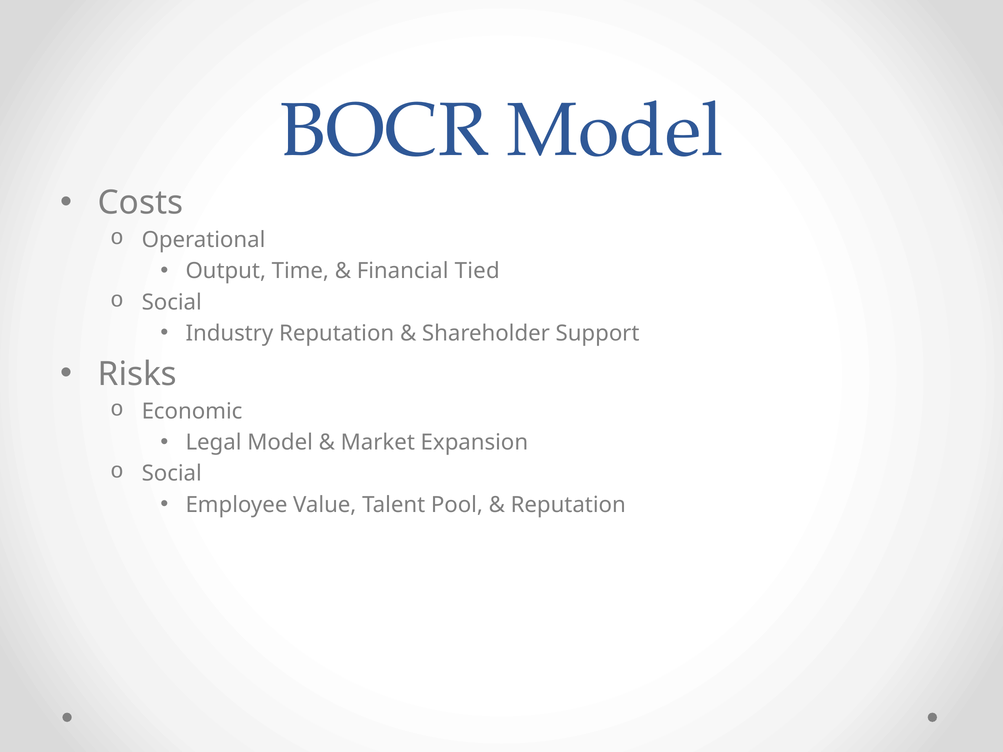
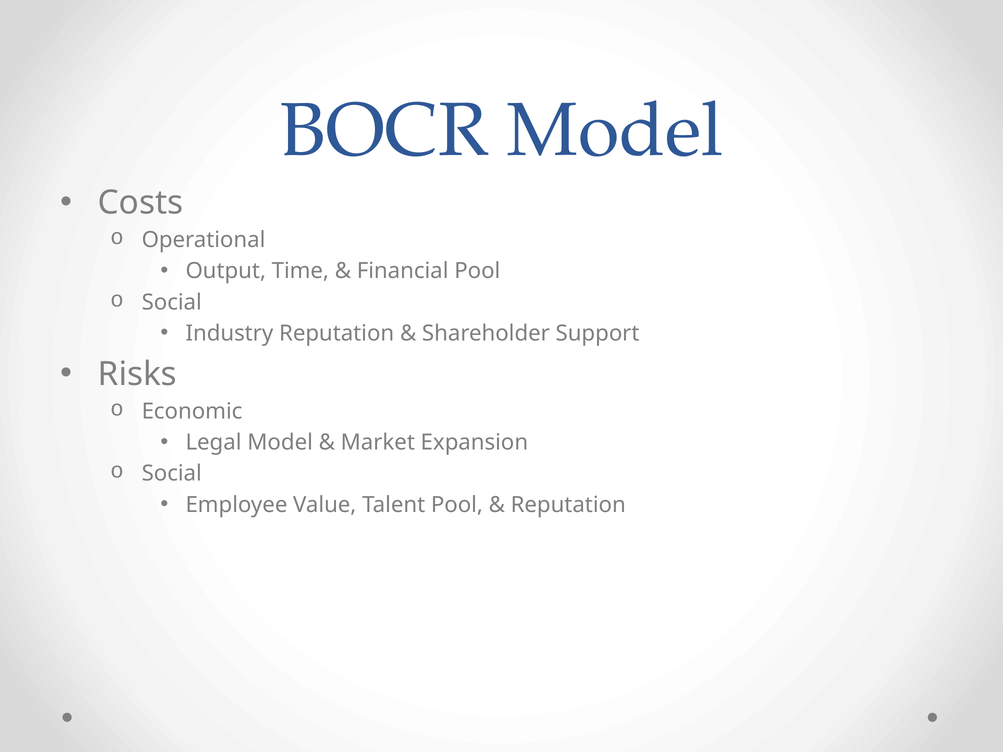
Financial Tied: Tied -> Pool (477, 271)
